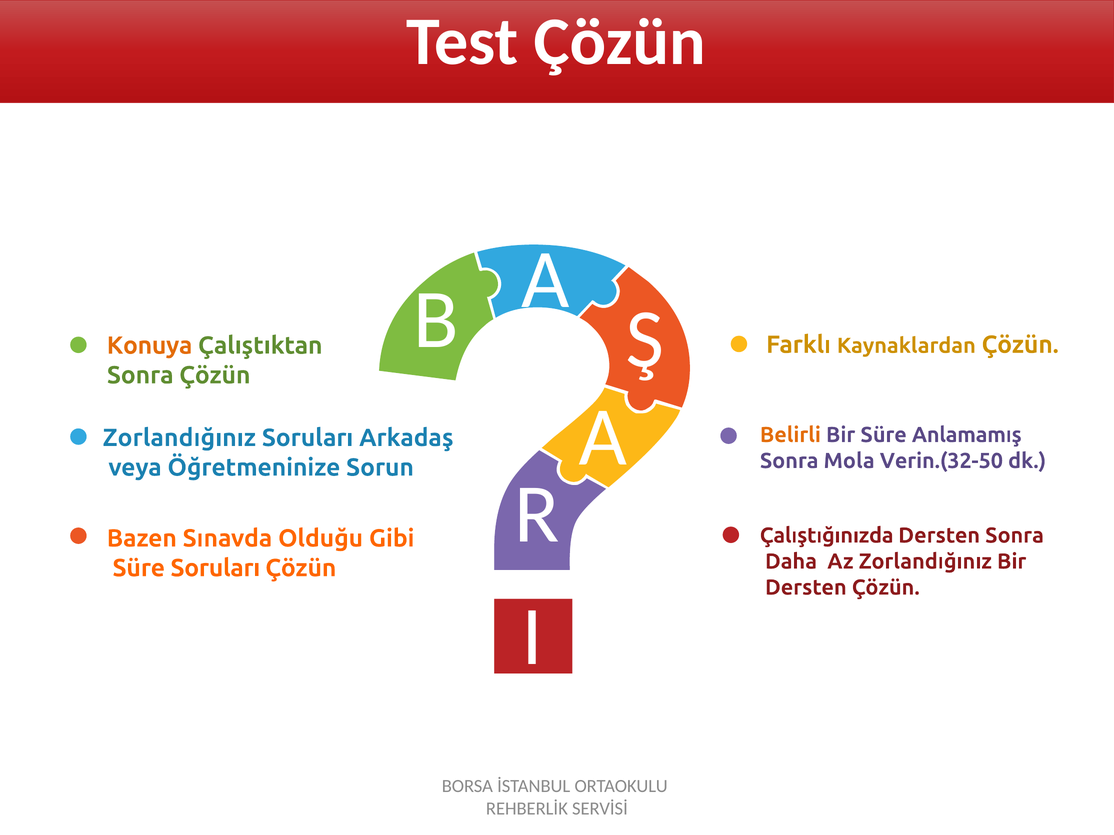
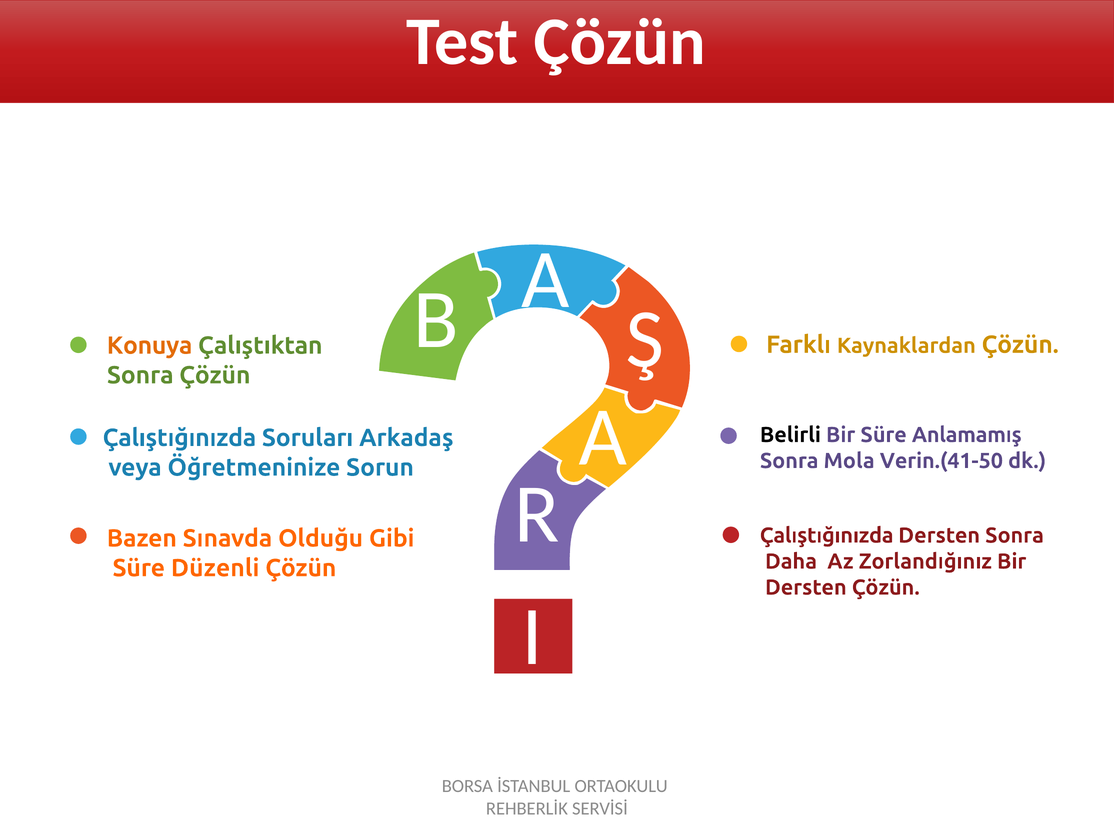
Belirli colour: orange -> black (790, 435)
Zorlandığınız: Zorlandığınız -> Çalıştığınızda (179, 438)
Verin.(32-50: Verin.(32-50 -> Verin.(41-50 (941, 461)
Süre Soruları: Soruları -> Düzenli (215, 568)
